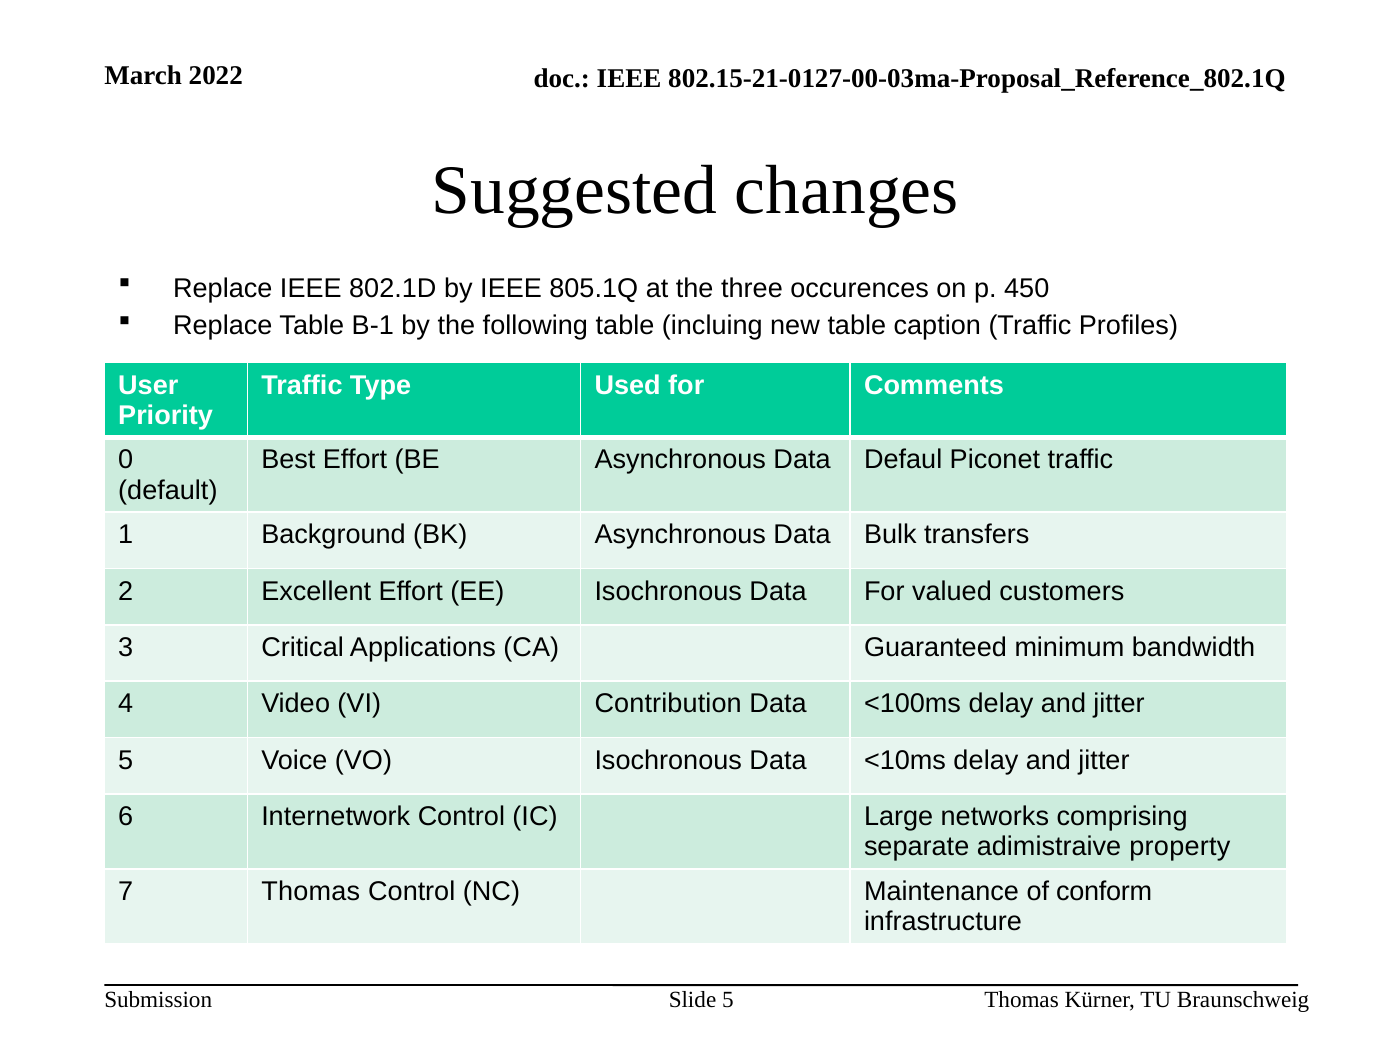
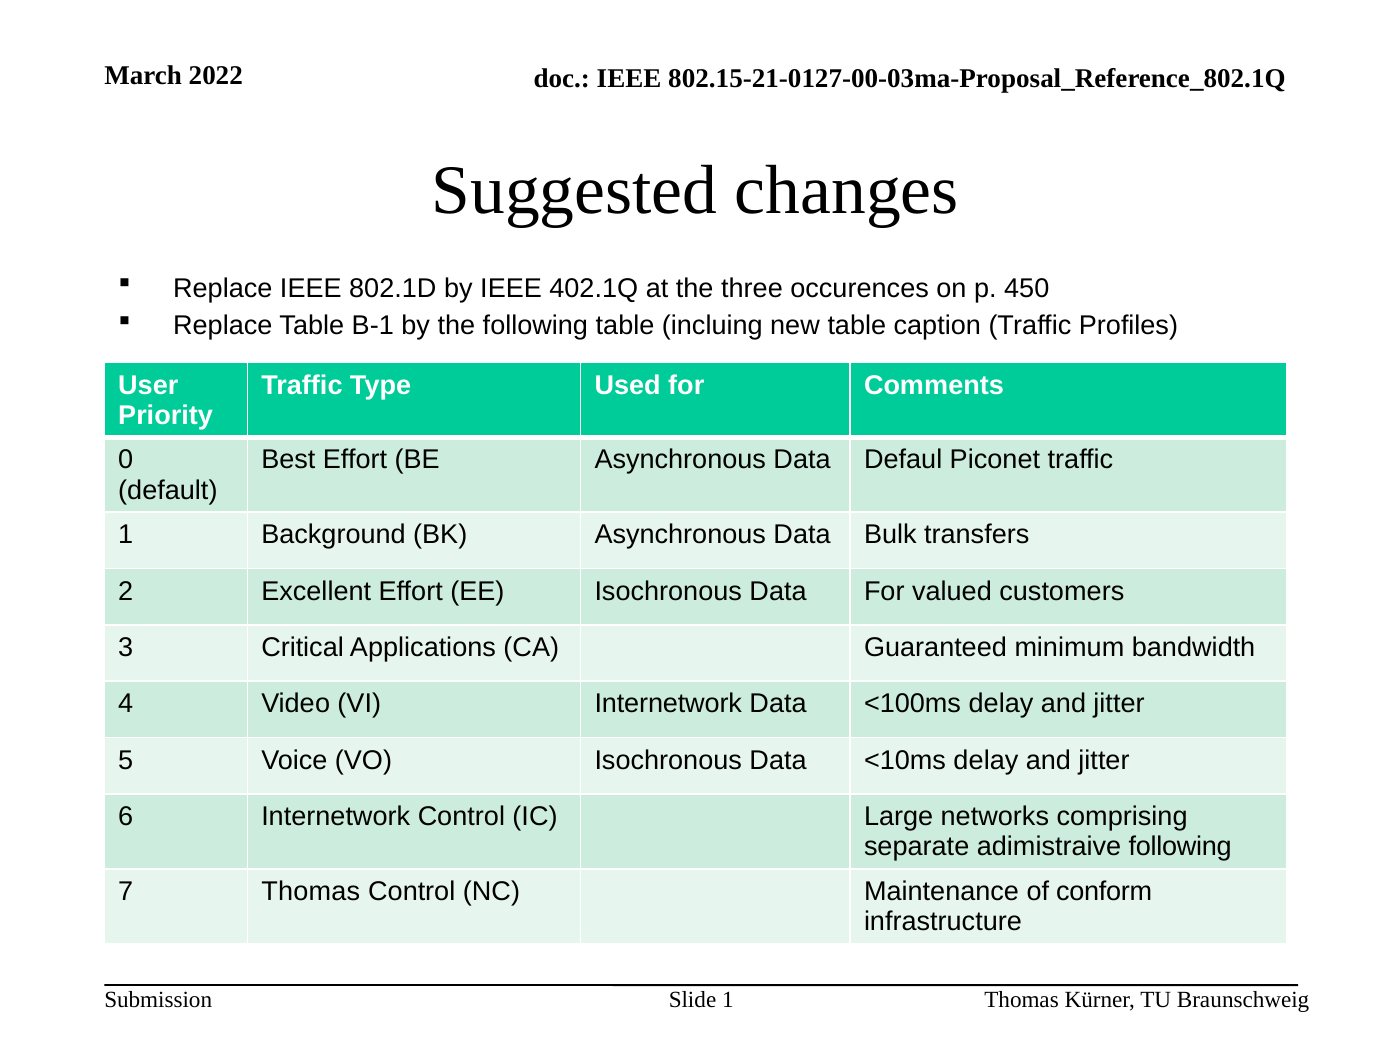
805.1Q: 805.1Q -> 402.1Q (594, 288)
VI Contribution: Contribution -> Internetwork (668, 704)
adimistraive property: property -> following (1180, 847)
Slide 5: 5 -> 1 (728, 1001)
